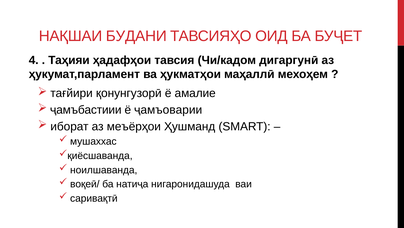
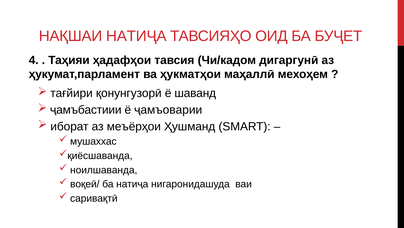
НАҚШАИ БУДАНИ: БУДАНИ -> НАТИҶА (136, 36)
амалие: амалие -> шаванд (195, 93)
